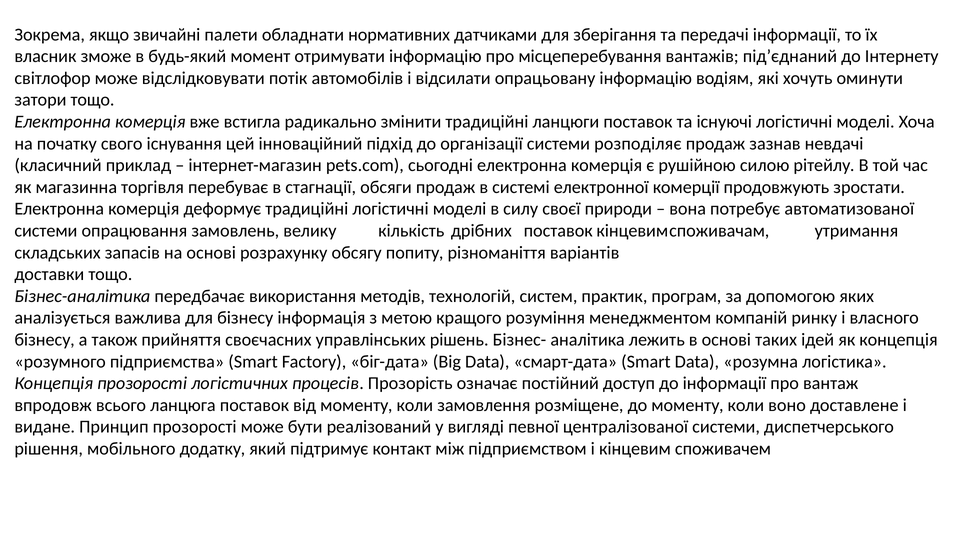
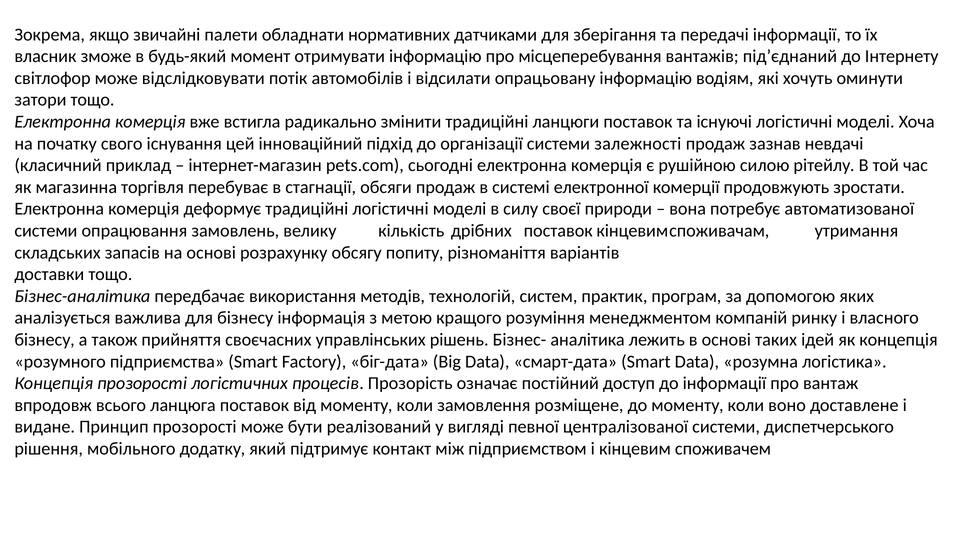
розподіляє: розподіляє -> залежності (638, 144)
